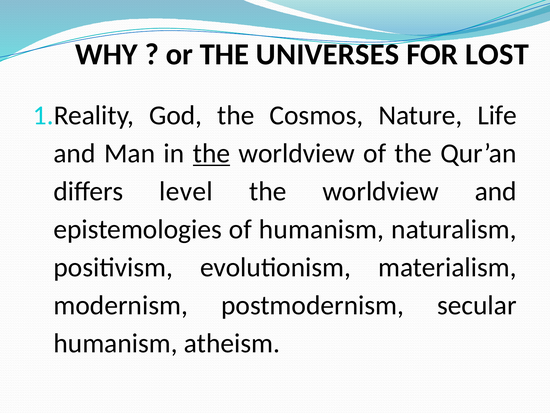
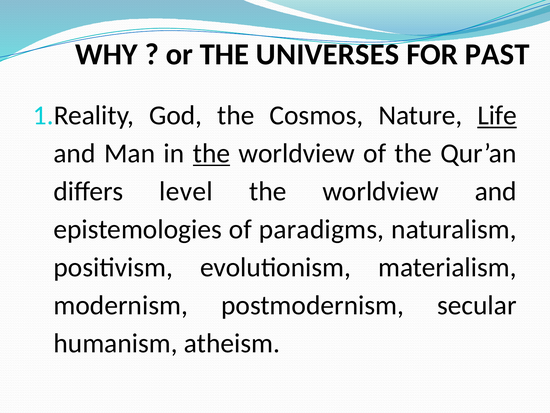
LOST: LOST -> PAST (497, 54)
Life underline: none -> present (497, 115)
of humanism: humanism -> paradigms (322, 229)
